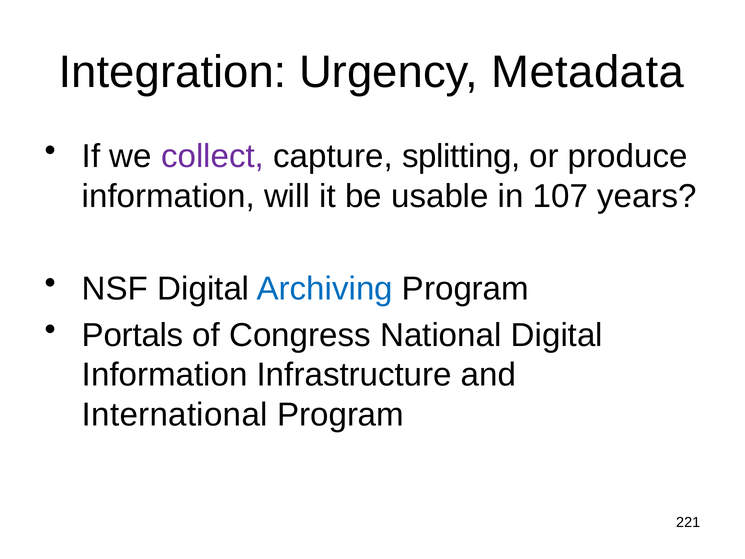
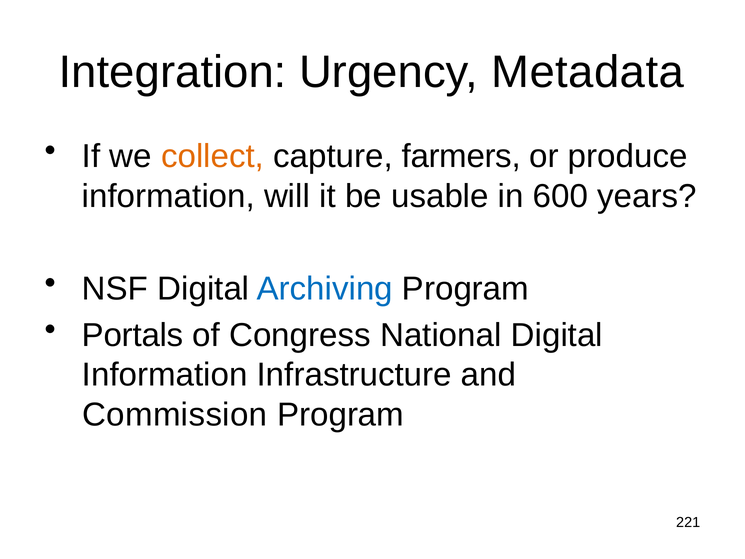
collect colour: purple -> orange (213, 156)
splitting: splitting -> farmers (461, 156)
107: 107 -> 600 (560, 196)
International: International -> Commission (175, 415)
